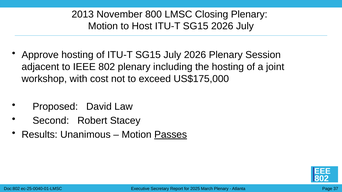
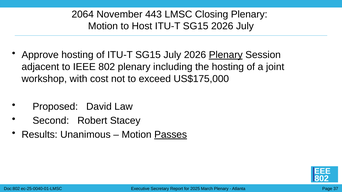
2013: 2013 -> 2064 (83, 14)
800: 800 -> 443 (153, 14)
Plenary underline: none -> present (226, 55)
